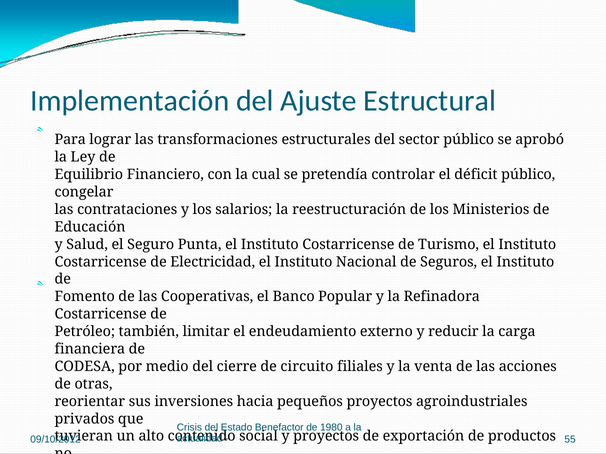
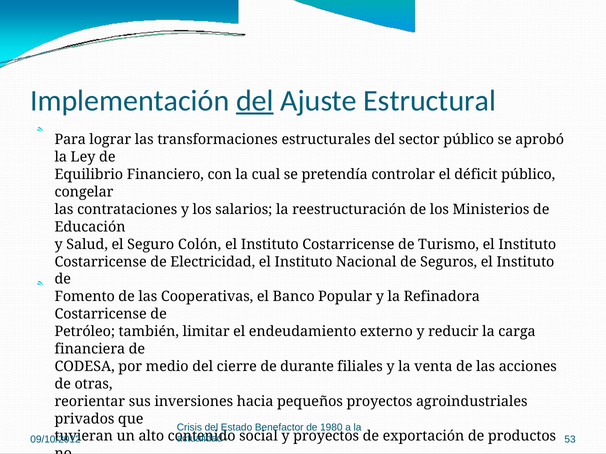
del underline: none -> present (255, 101)
Punta: Punta -> Colón (200, 245)
circuito: circuito -> durante (307, 367)
55: 55 -> 53 (570, 440)
